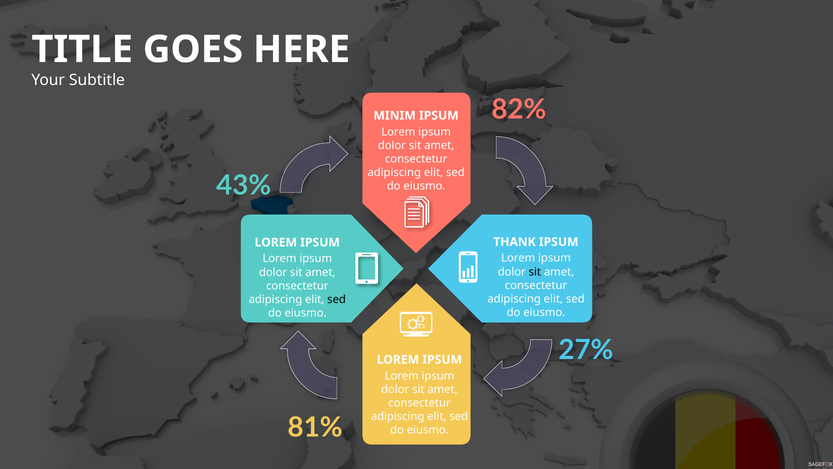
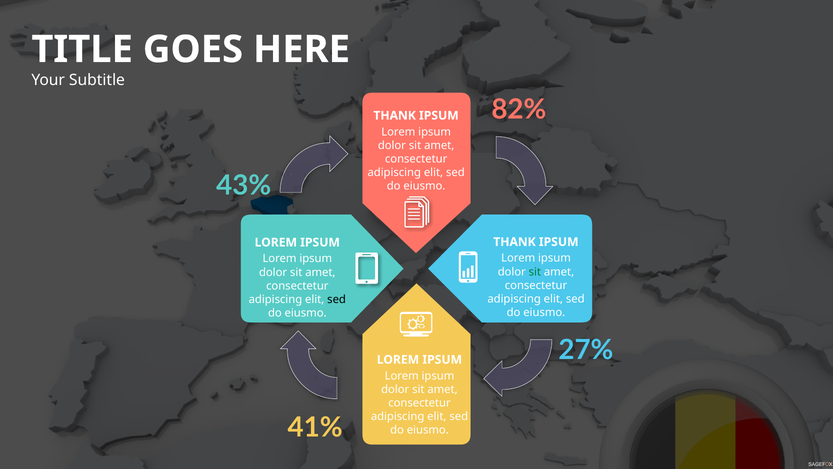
MINIM: MINIM -> THANK (395, 115)
sit colour: black -> green (535, 272)
81%: 81% -> 41% (315, 427)
